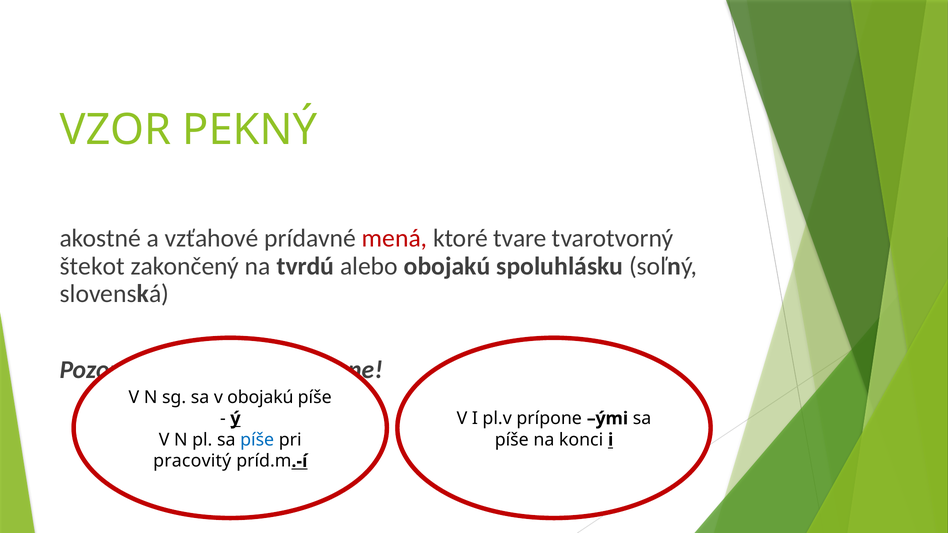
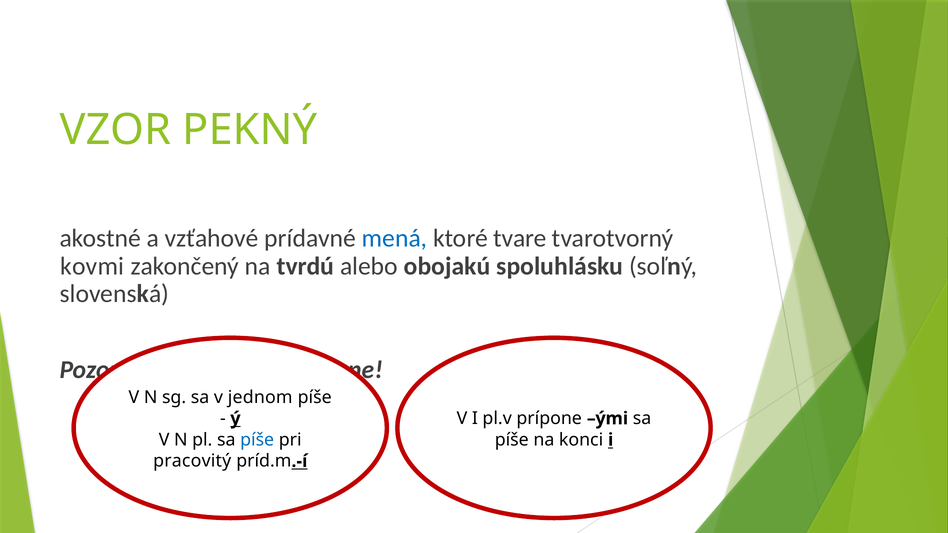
mená colour: red -> blue (395, 239)
štekot: štekot -> kovmi (92, 266)
v obojakú: obojakú -> jednom (260, 397)
